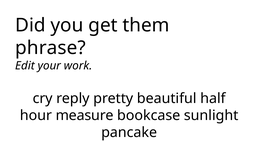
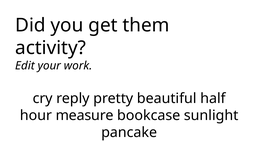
phrase: phrase -> activity (51, 48)
